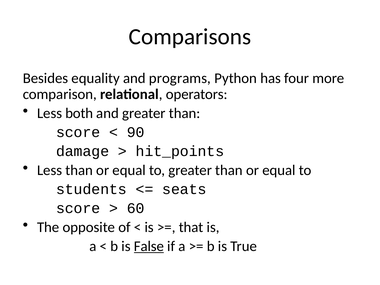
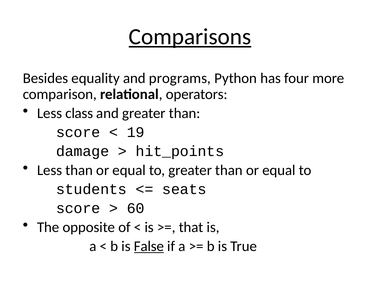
Comparisons underline: none -> present (190, 37)
both: both -> class (79, 113)
90: 90 -> 19 (136, 132)
